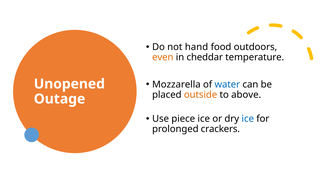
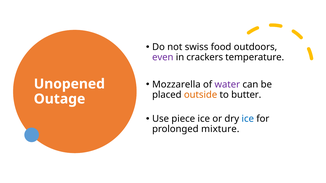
hand: hand -> swiss (197, 47)
even colour: orange -> purple (163, 57)
cheddar: cheddar -> crackers (205, 57)
water colour: blue -> purple (227, 85)
above: above -> butter (246, 95)
crackers: crackers -> mixture (220, 129)
